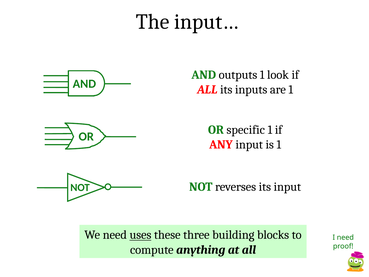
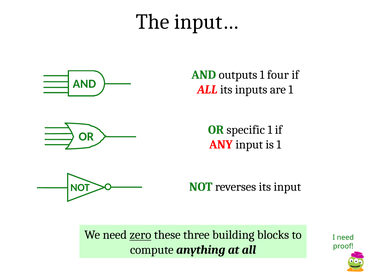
look: look -> four (278, 75)
uses: uses -> zero (140, 235)
